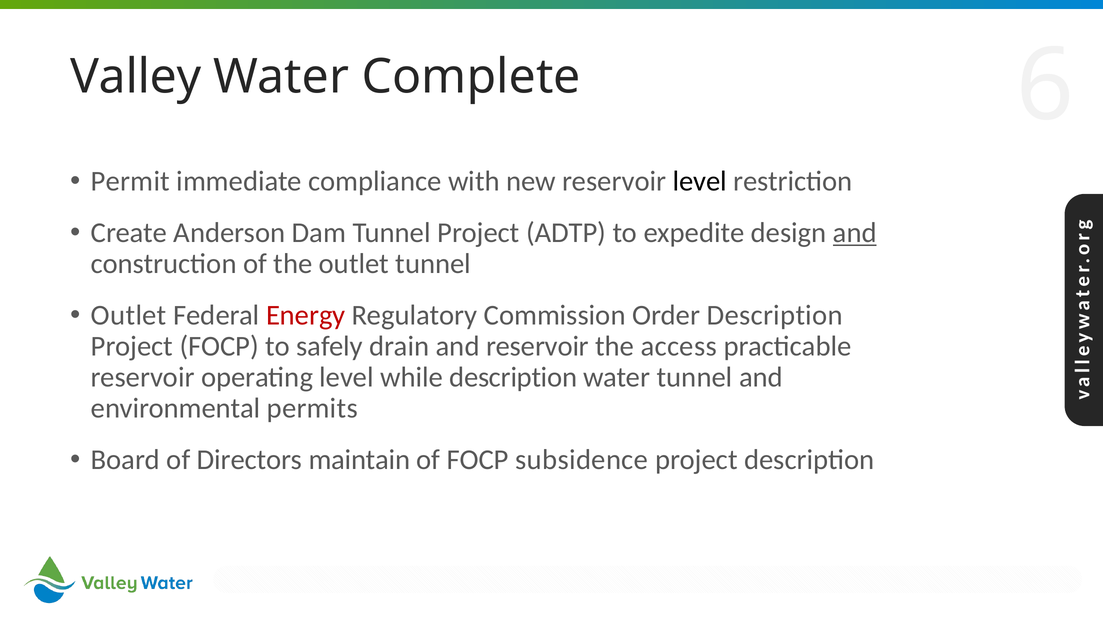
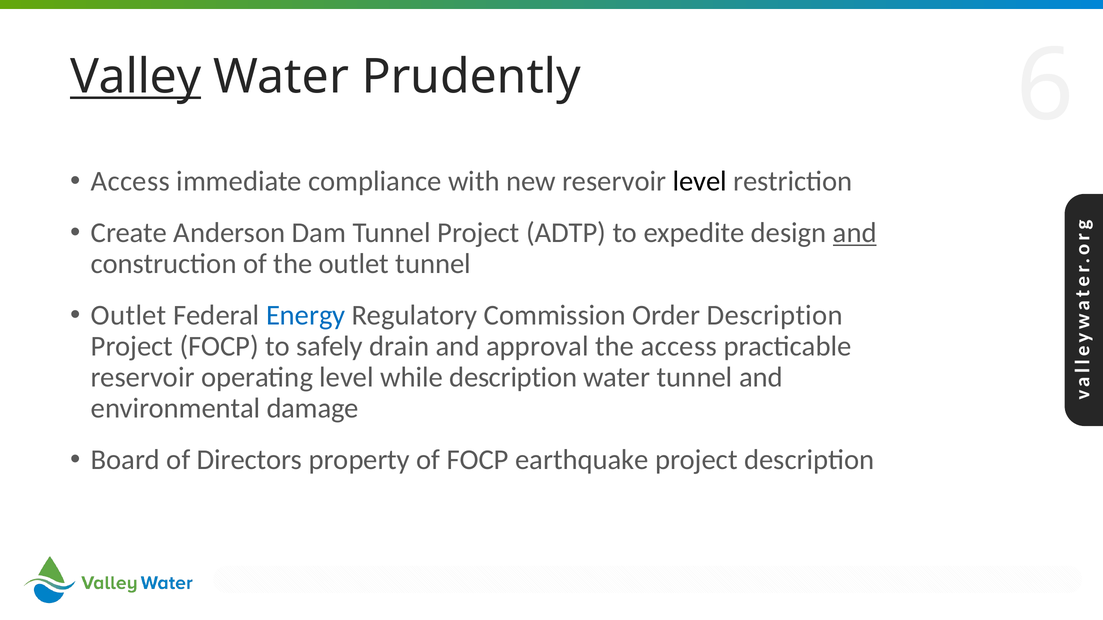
Valley underline: none -> present (136, 77)
Complete: Complete -> Prudently (471, 77)
Permit: Permit -> Access (130, 181)
Energy colour: red -> blue (306, 316)
and reservoir: reservoir -> approval (537, 347)
permits: permits -> damage (313, 409)
maintain: maintain -> property (359, 460)
subsidence: subsidence -> earthquake (582, 460)
